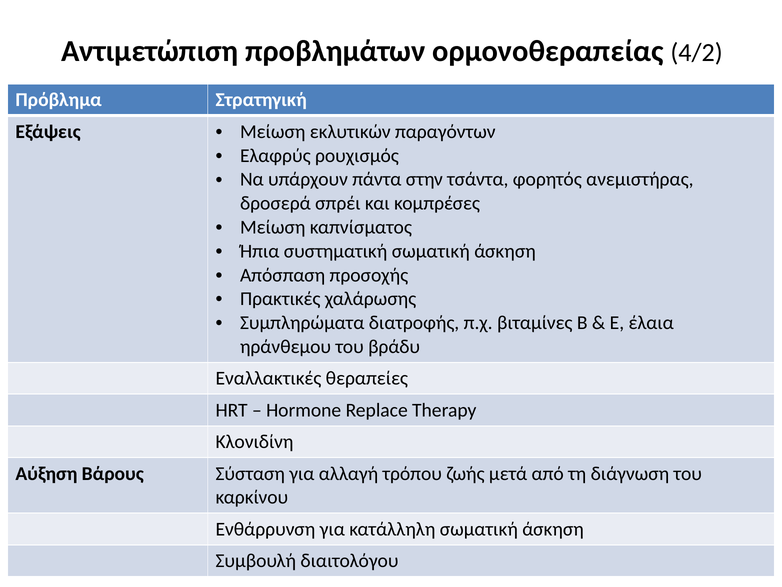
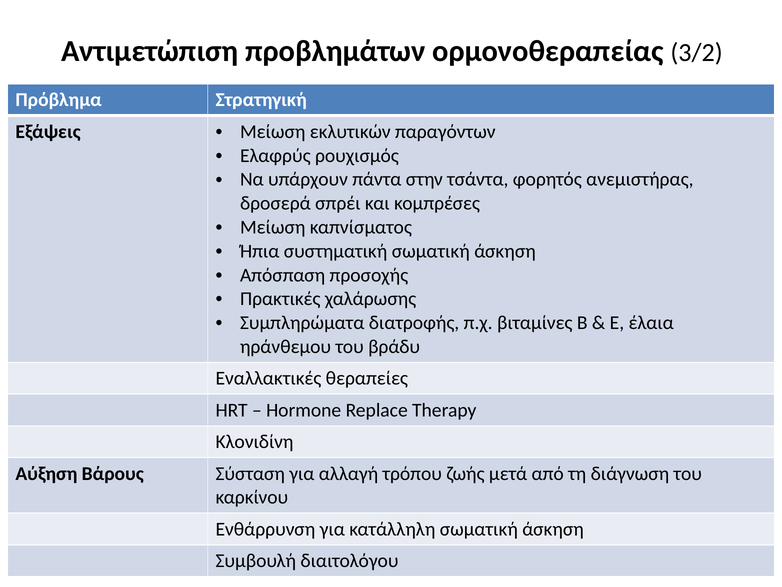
4/2: 4/2 -> 3/2 (697, 52)
